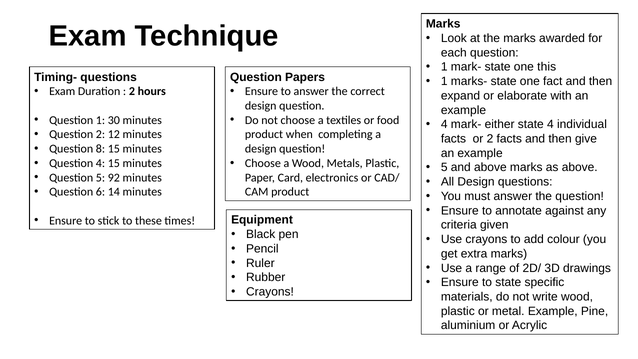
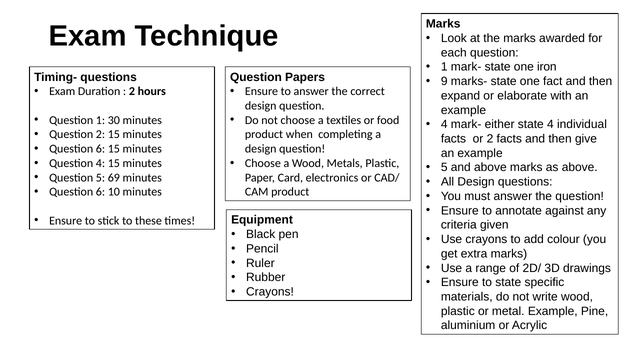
this: this -> iron (547, 67)
1: 1 -> 9 (444, 81)
2 12: 12 -> 15 (114, 134)
8: 8 -> 6 (100, 149)
92: 92 -> 69 (114, 178)
14: 14 -> 10 (114, 192)
